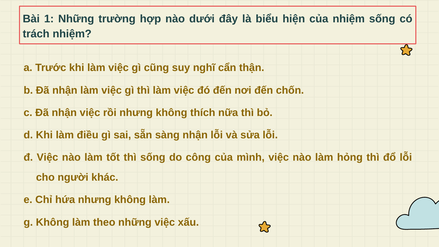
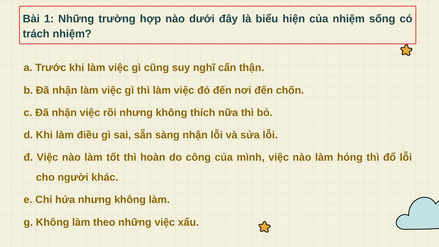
thì sống: sống -> hoàn (153, 157)
